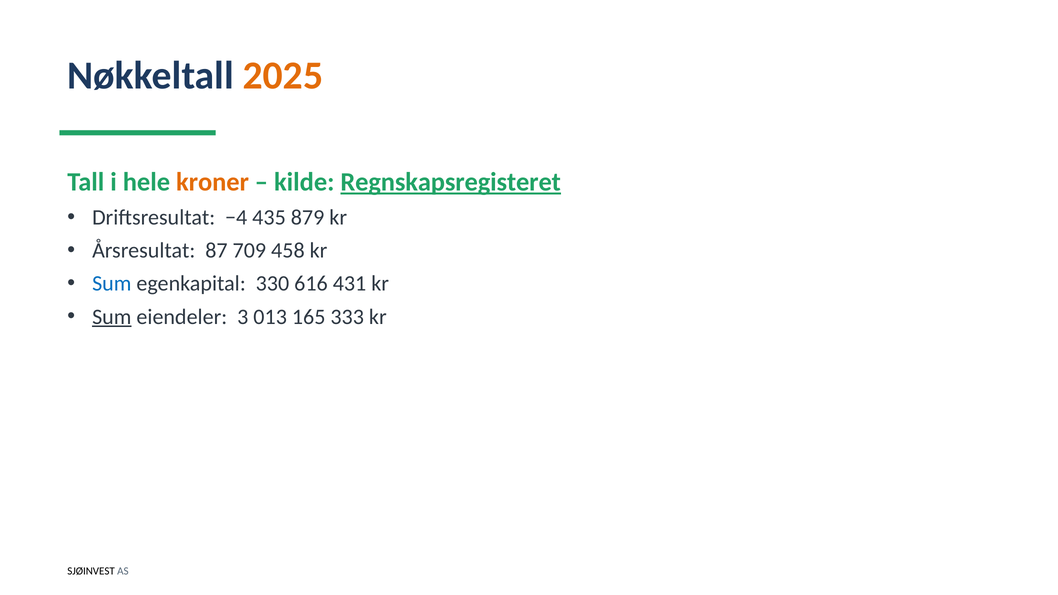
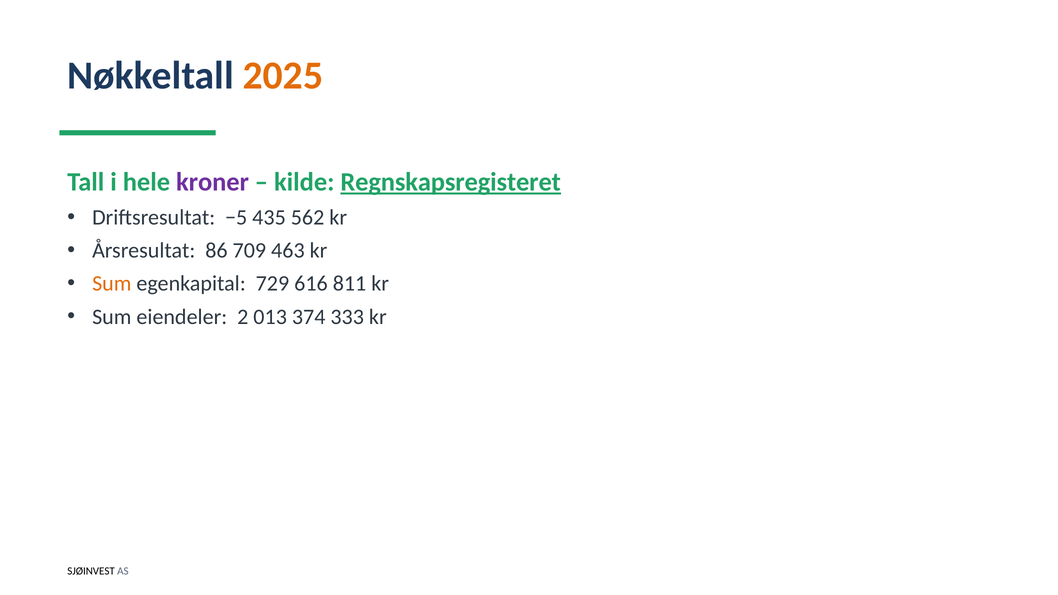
kroner colour: orange -> purple (213, 182)
−4: −4 -> −5 (236, 218)
879: 879 -> 562 (308, 218)
87: 87 -> 86 (216, 251)
458: 458 -> 463 (288, 251)
Sum colour: blue -> orange (112, 284)
330: 330 -> 729 (272, 284)
431: 431 -> 811 (349, 284)
Sum underline: present -> none (112, 317)
3: 3 -> 2 (243, 317)
165: 165 -> 374 (309, 317)
